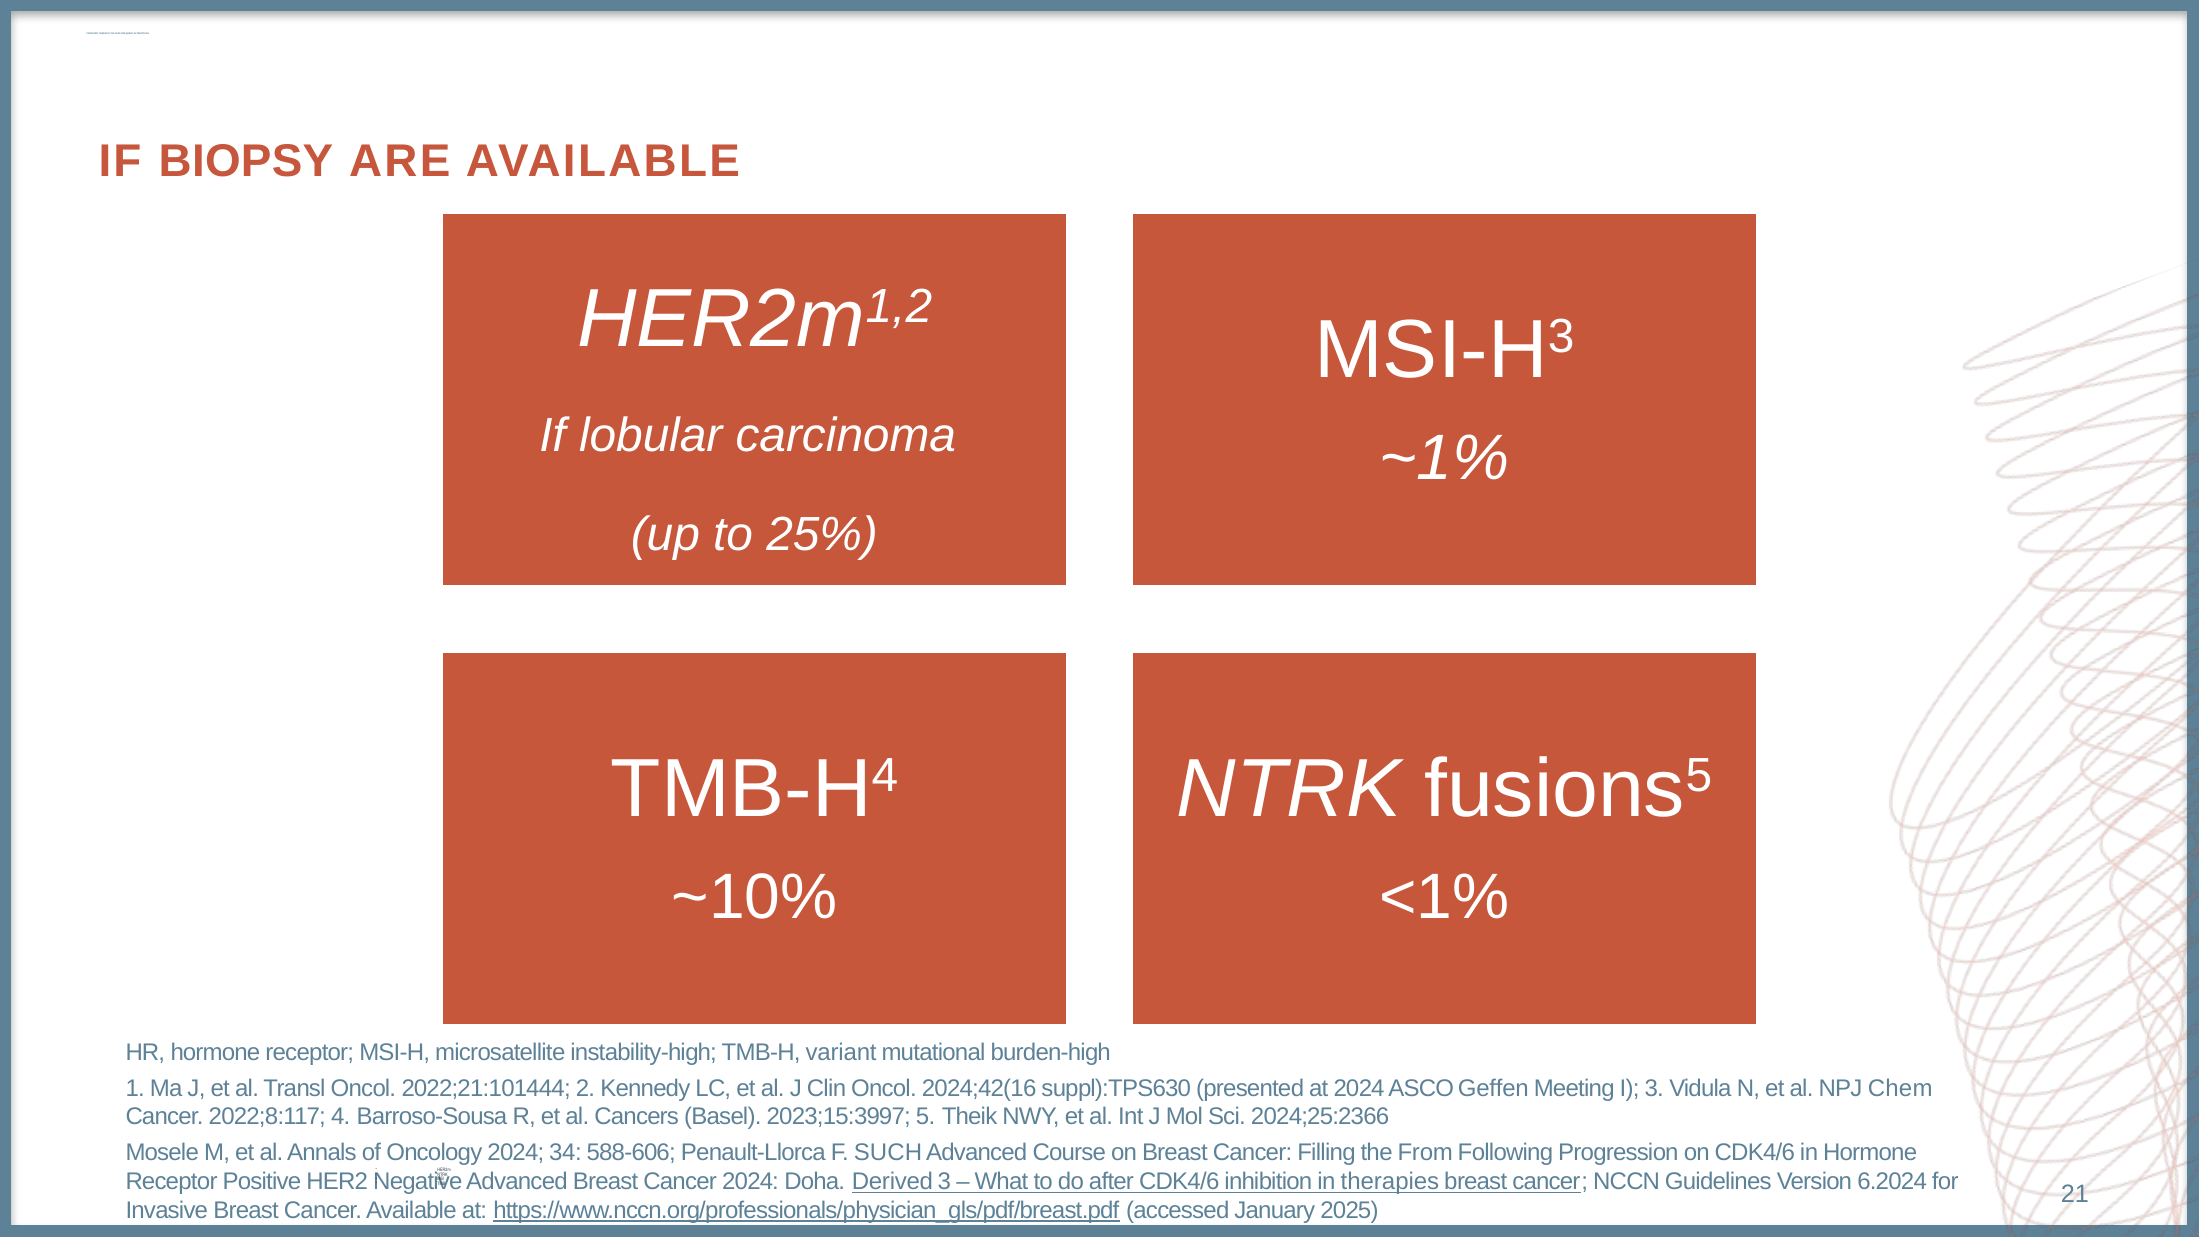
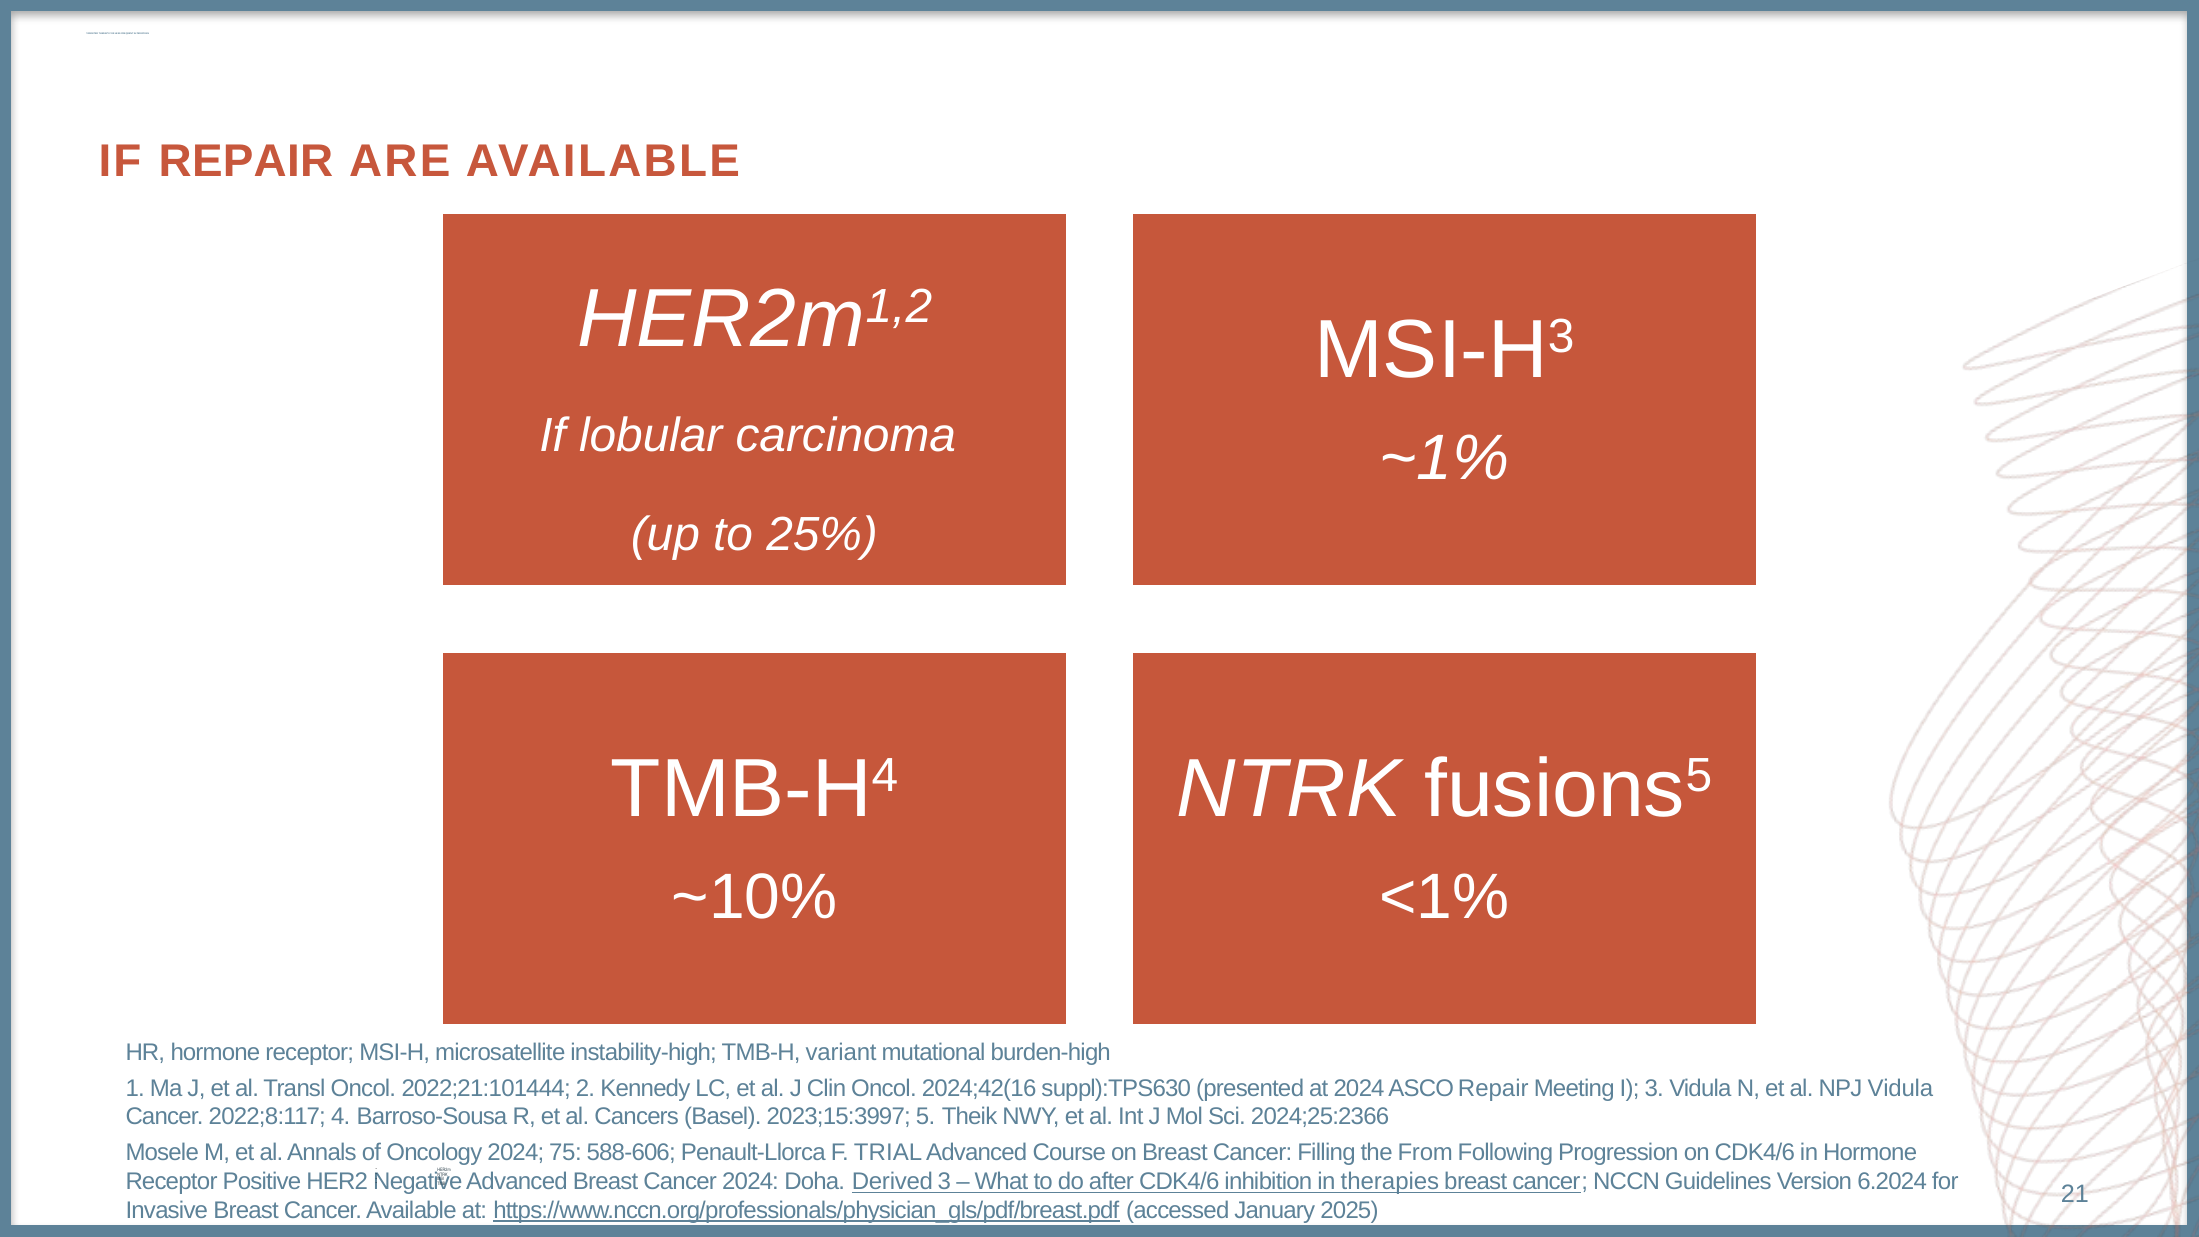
IF BIOPSY: BIOPSY -> REPAIR (246, 161)
ASCO Geffen: Geffen -> Repair (1493, 1088)
NPJ Chem: Chem -> Vidula (1900, 1088)
34: 34 -> 75 (565, 1153)
SUCH: SUCH -> TRIAL (888, 1153)
